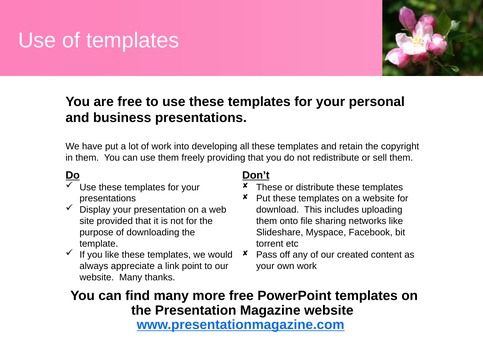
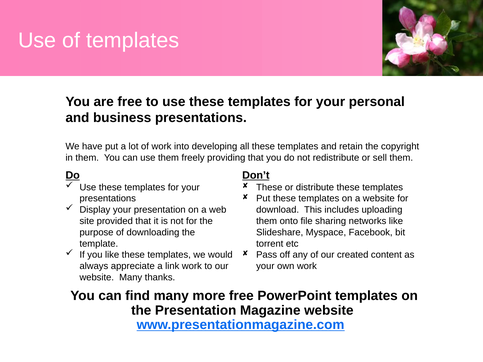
link point: point -> work (192, 266)
